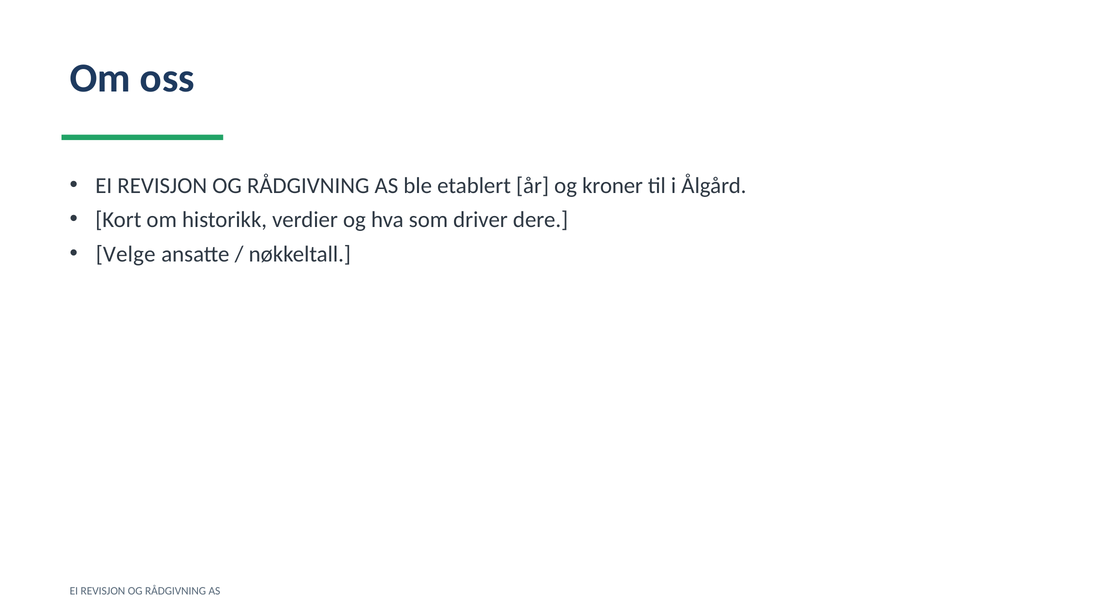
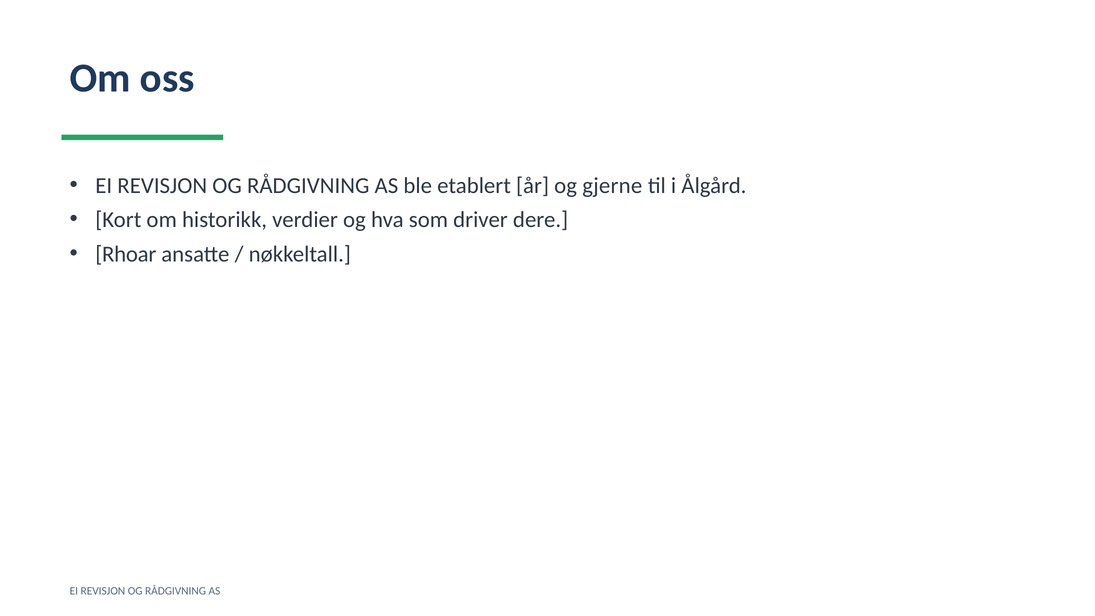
kroner: kroner -> gjerne (612, 185)
Velge: Velge -> Rhoar (126, 254)
